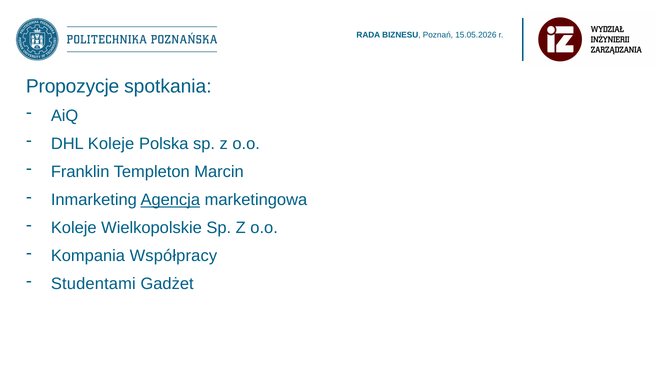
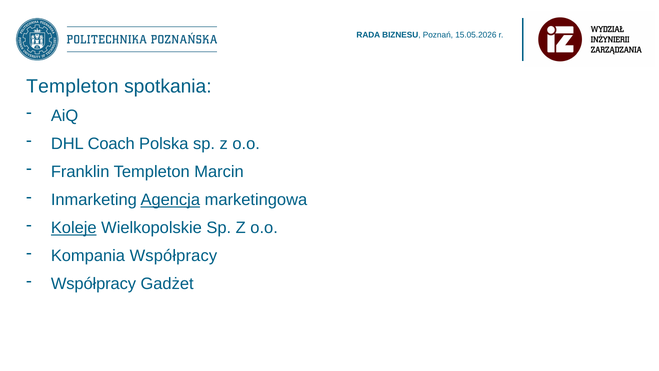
Propozycje: Propozycje -> Templeton (72, 86)
DHL Koleje: Koleje -> Coach (111, 144)
Koleje underline: none -> present (74, 228)
Studentami: Studentami -> Współpracy (93, 284)
